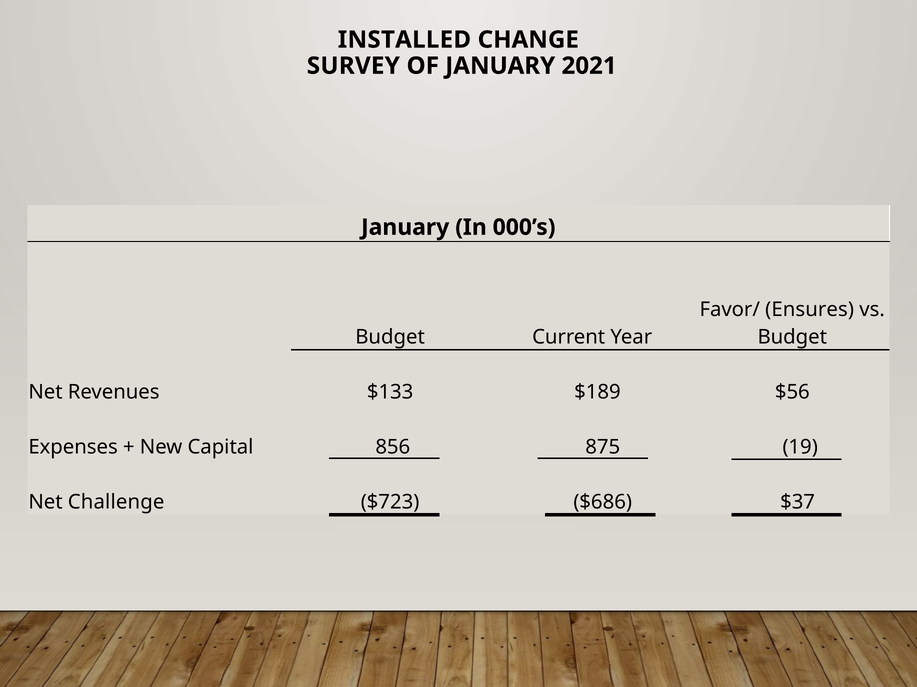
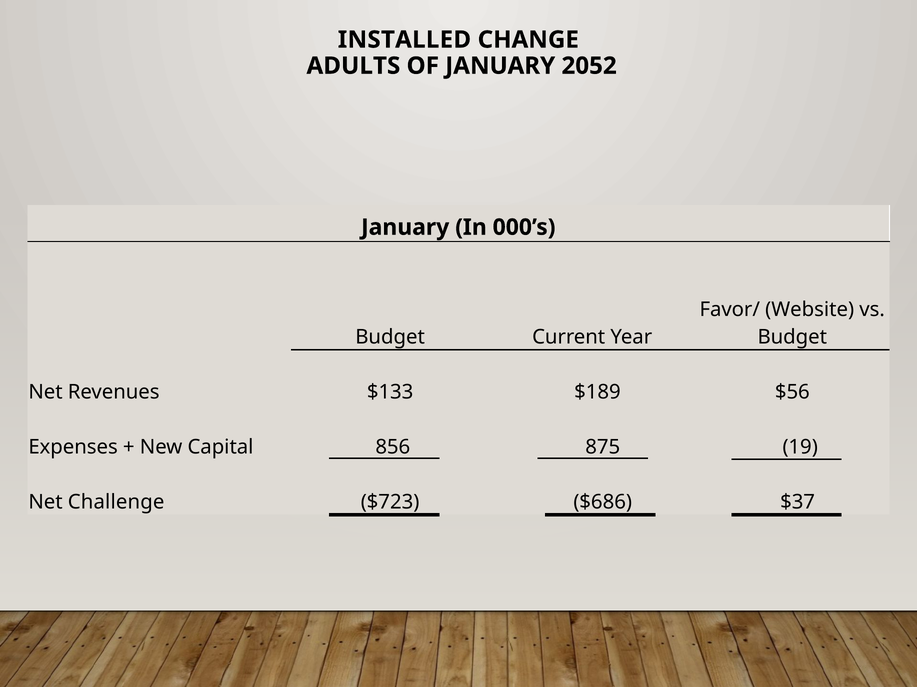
SURVEY: SURVEY -> ADULTS (353, 66)
2021: 2021 -> 2052 (589, 66)
Ensures: Ensures -> Website (810, 310)
